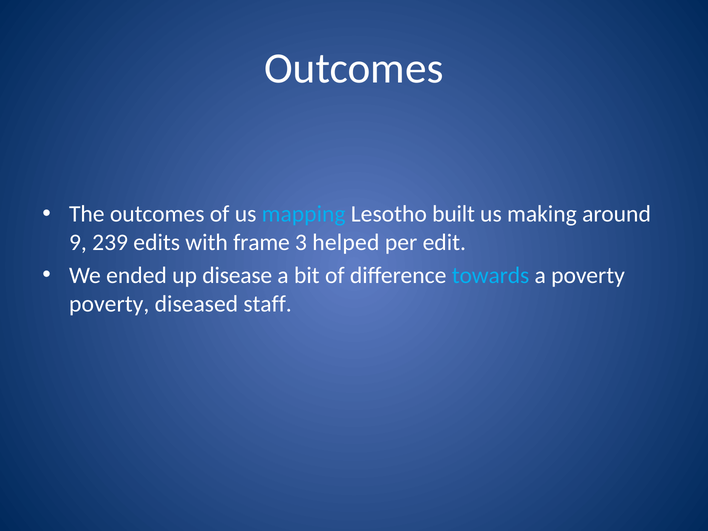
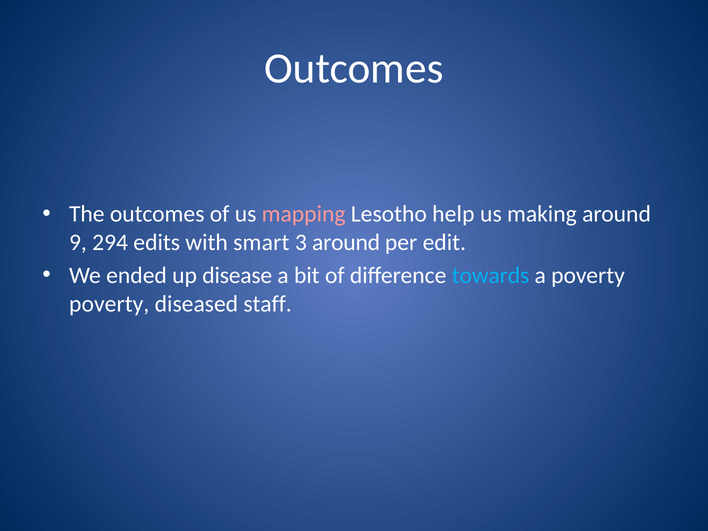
mapping colour: light blue -> pink (304, 214)
built: built -> help (453, 214)
239: 239 -> 294 (110, 242)
frame: frame -> smart (261, 242)
3 helped: helped -> around (346, 242)
